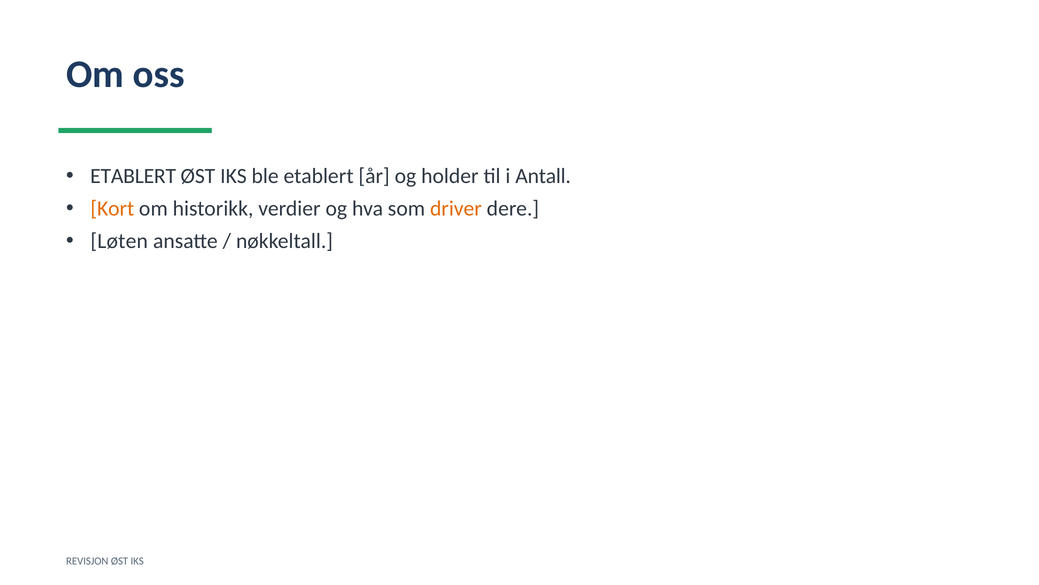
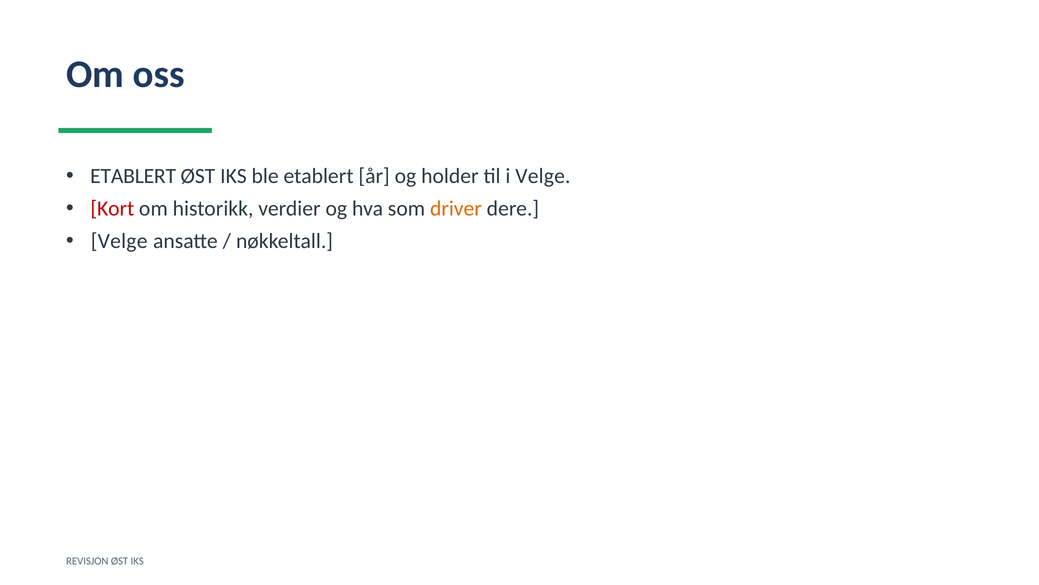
i Antall: Antall -> Velge (543, 176)
Kort colour: orange -> red (112, 208)
Løten: Løten -> Velge (119, 241)
